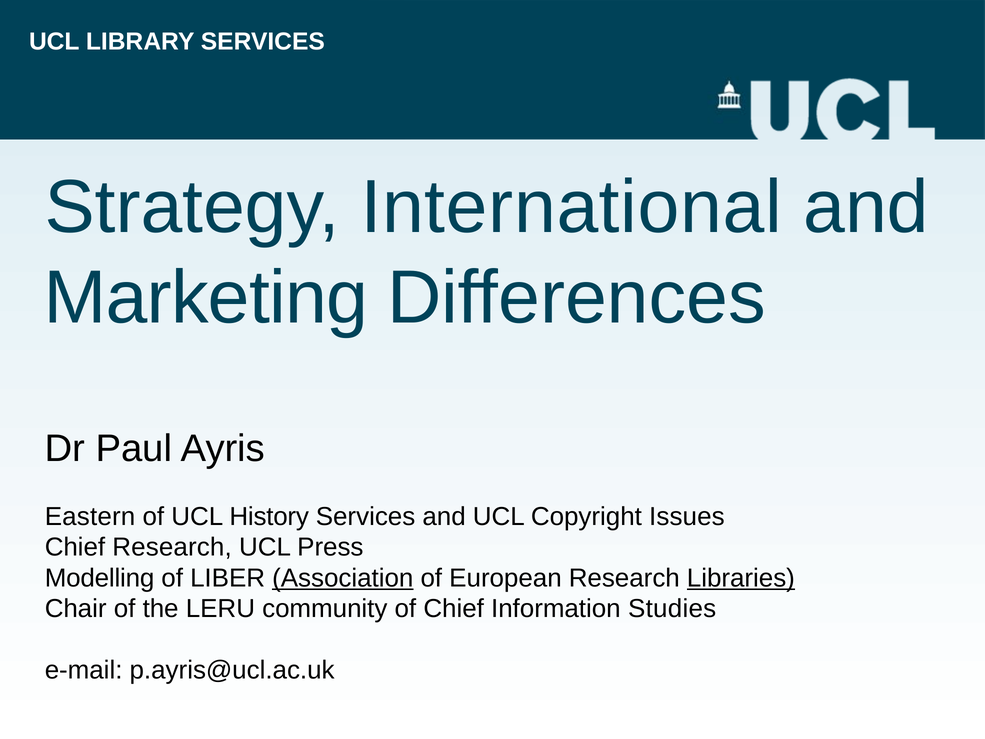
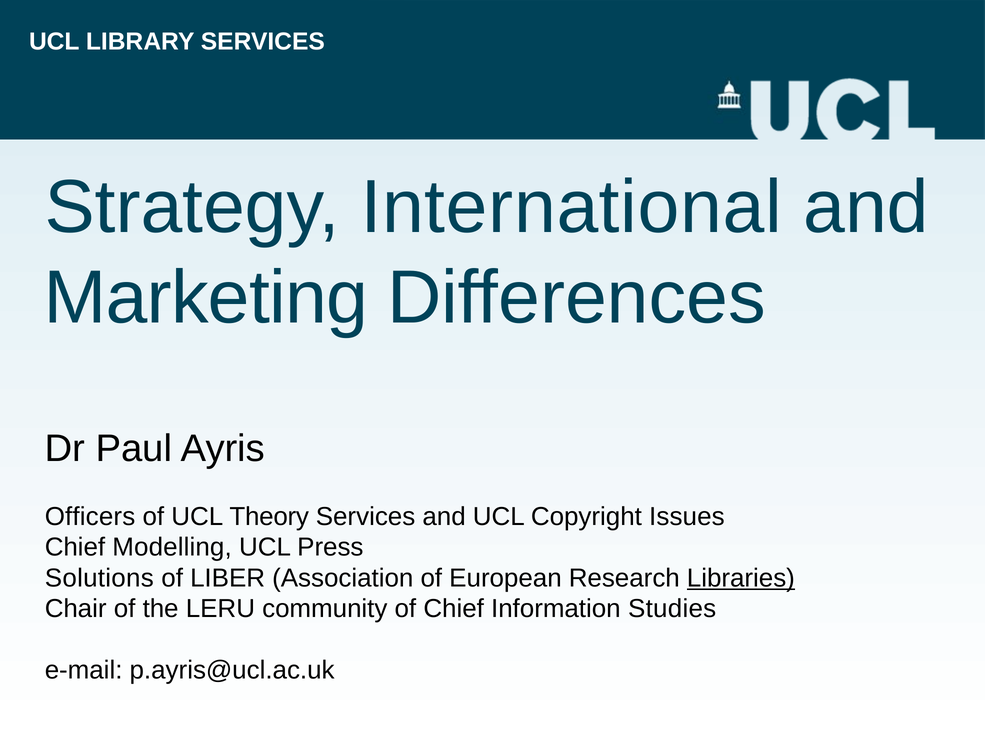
Eastern: Eastern -> Officers (90, 516)
History: History -> Theory (269, 516)
Chief Research: Research -> Modelling (172, 547)
Modelling: Modelling -> Solutions (99, 578)
Association underline: present -> none (343, 578)
